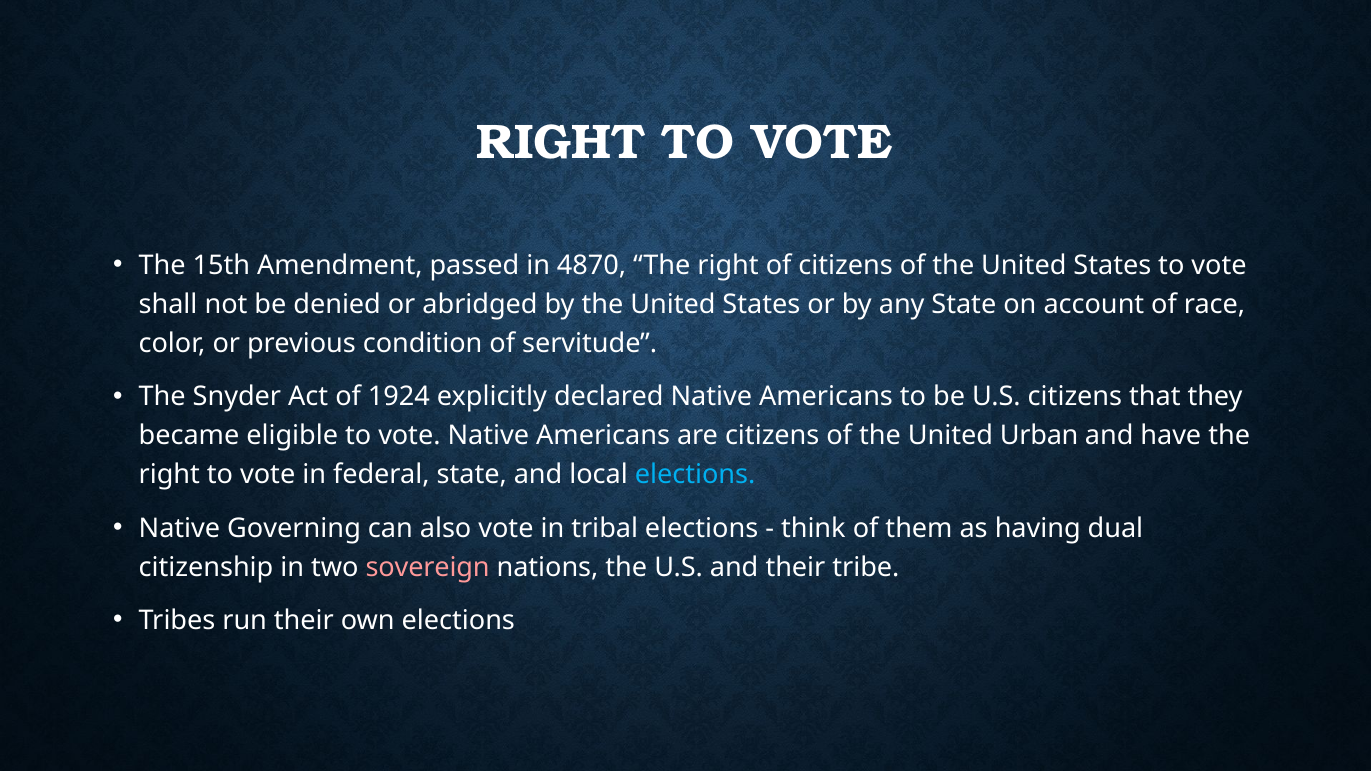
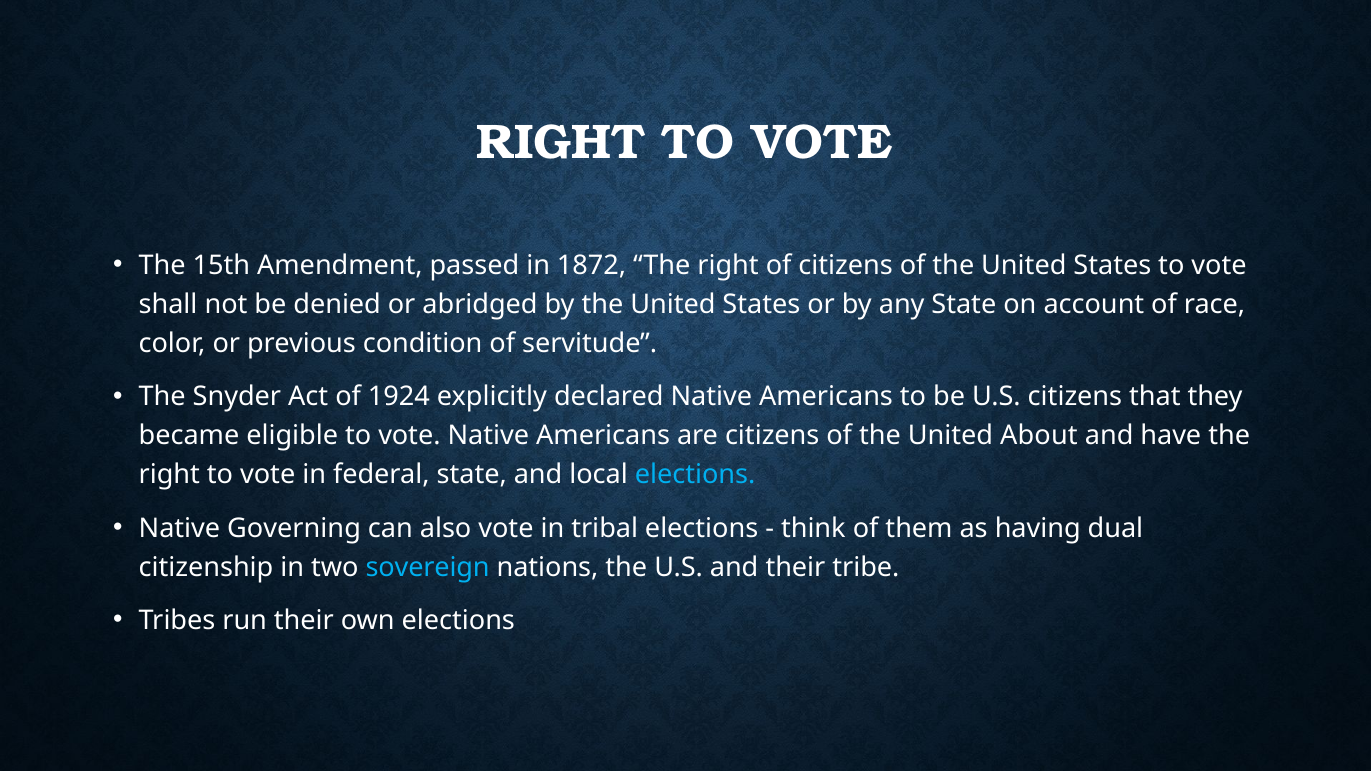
4870: 4870 -> 1872 (592, 265)
Urban: Urban -> About (1039, 436)
sovereign colour: pink -> light blue (428, 567)
